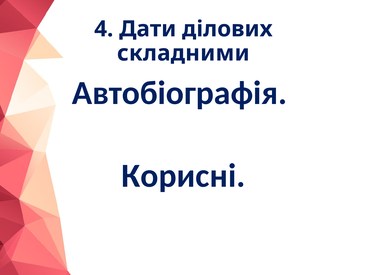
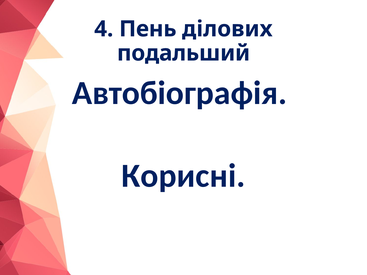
Дати: Дати -> Пень (148, 29)
складними: складними -> подальший (184, 53)
